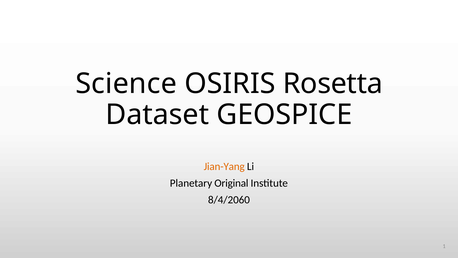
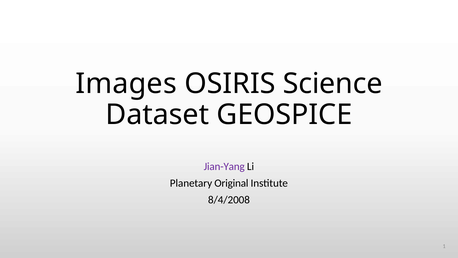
Science: Science -> Images (126, 84)
Rosetta: Rosetta -> Science (333, 84)
Jian-Yang colour: orange -> purple (224, 166)
8/4/2060: 8/4/2060 -> 8/4/2008 (229, 200)
